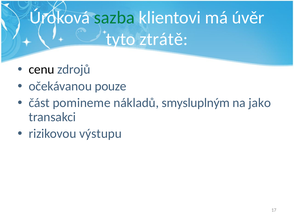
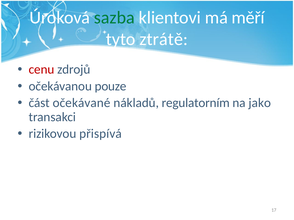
úvěr: úvěr -> měří (248, 18)
cenu colour: black -> red (42, 70)
pomineme: pomineme -> očekávané (82, 103)
smysluplným: smysluplným -> regulatorním (196, 103)
výstupu: výstupu -> přispívá (101, 134)
